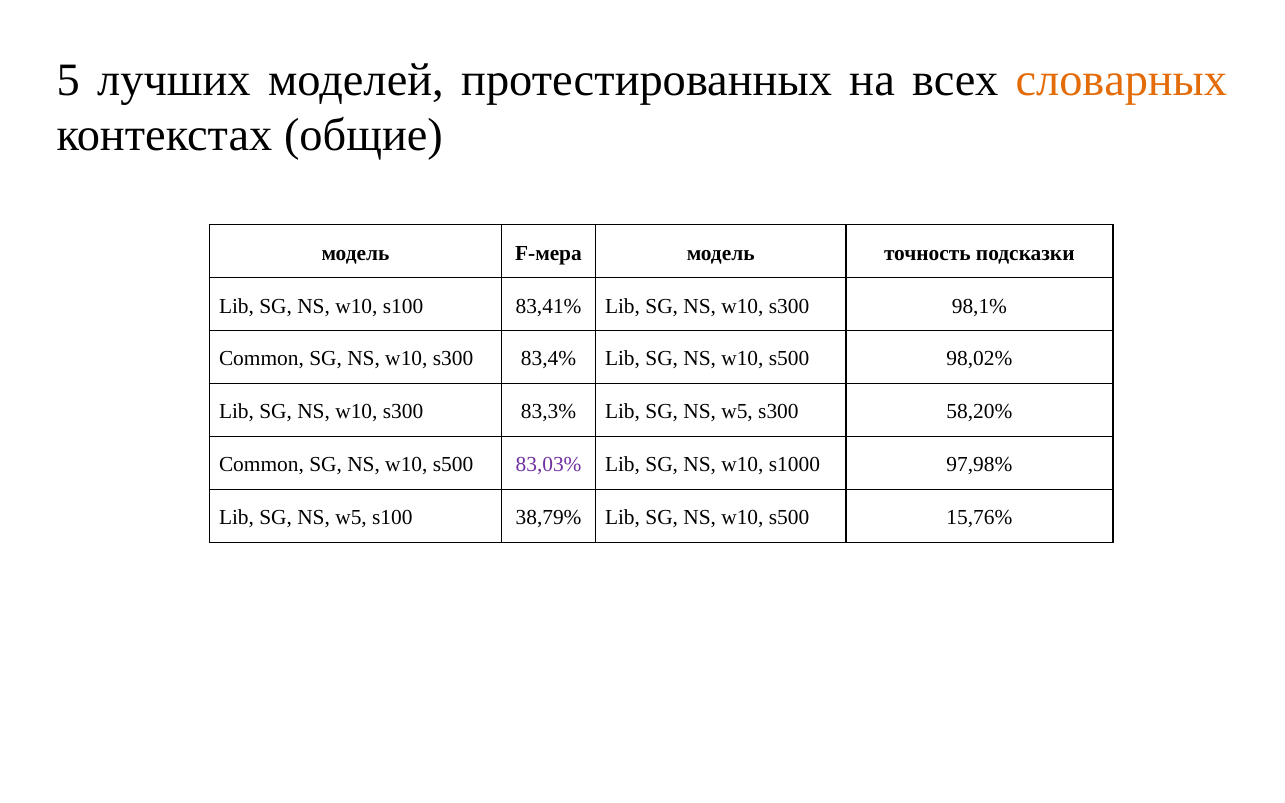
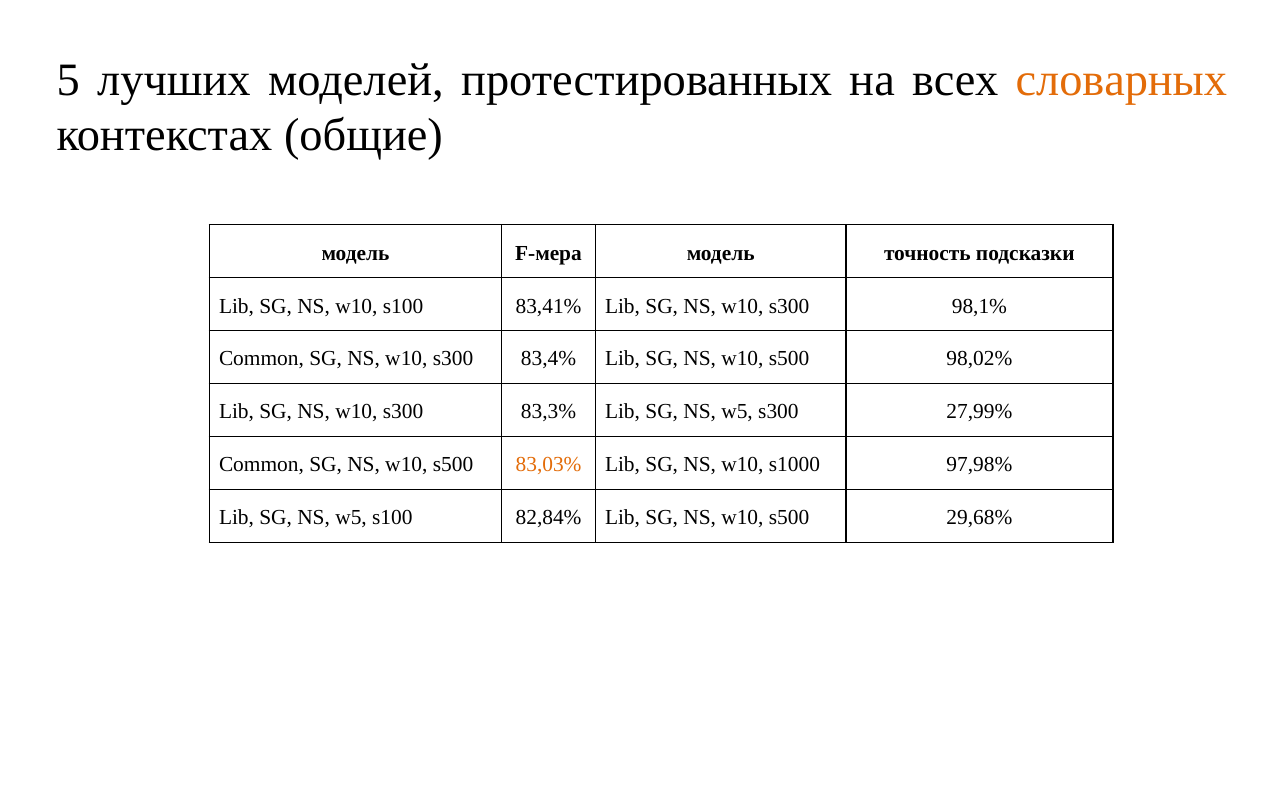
58,20%: 58,20% -> 27,99% (979, 412)
83,03% colour: purple -> orange (549, 465)
38,79%: 38,79% -> 82,84% (549, 518)
15,76%: 15,76% -> 29,68% (979, 518)
